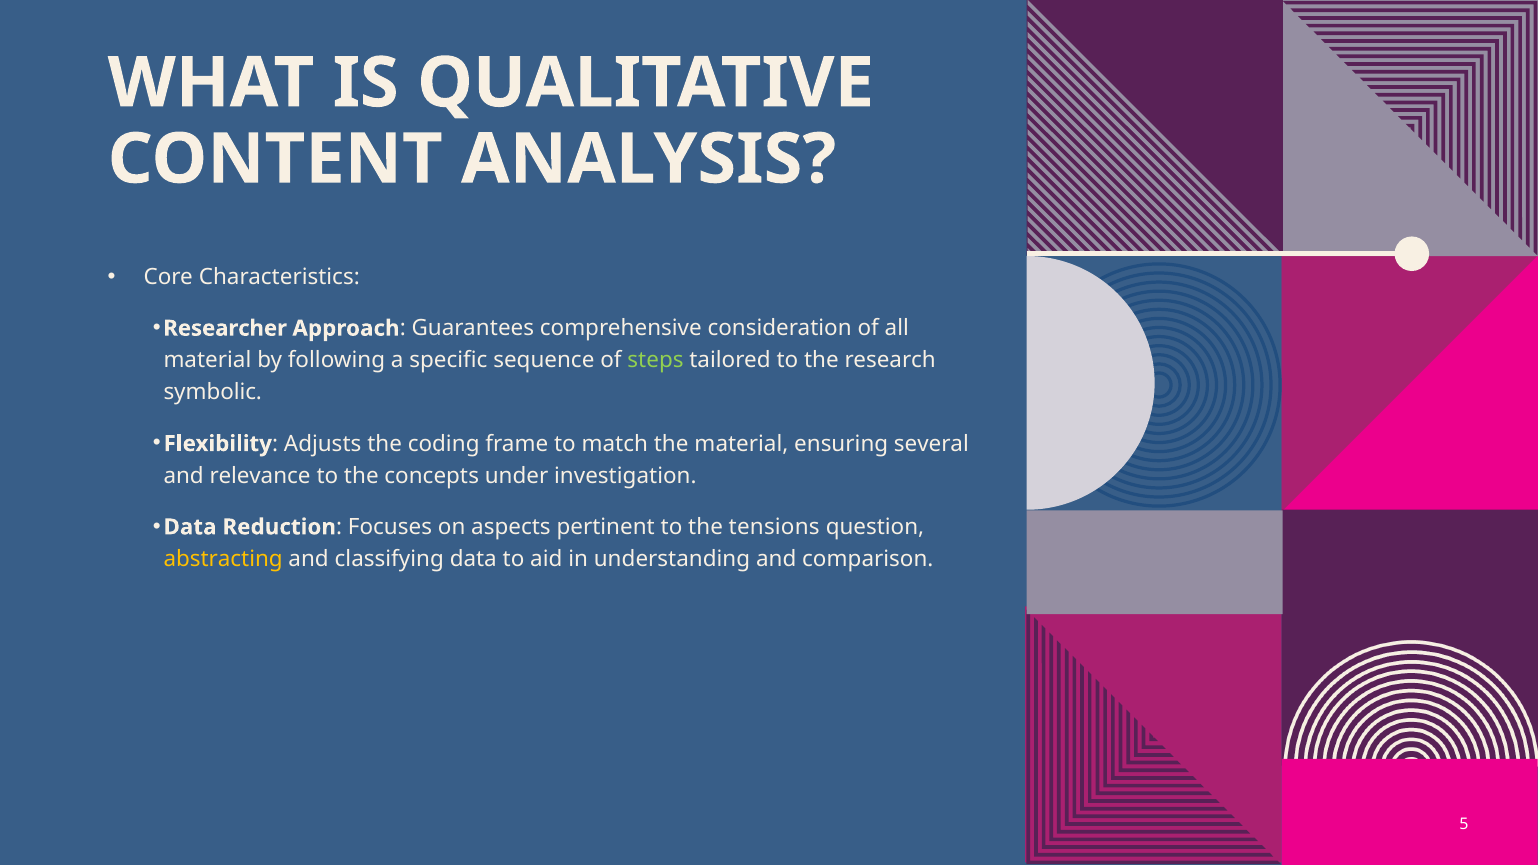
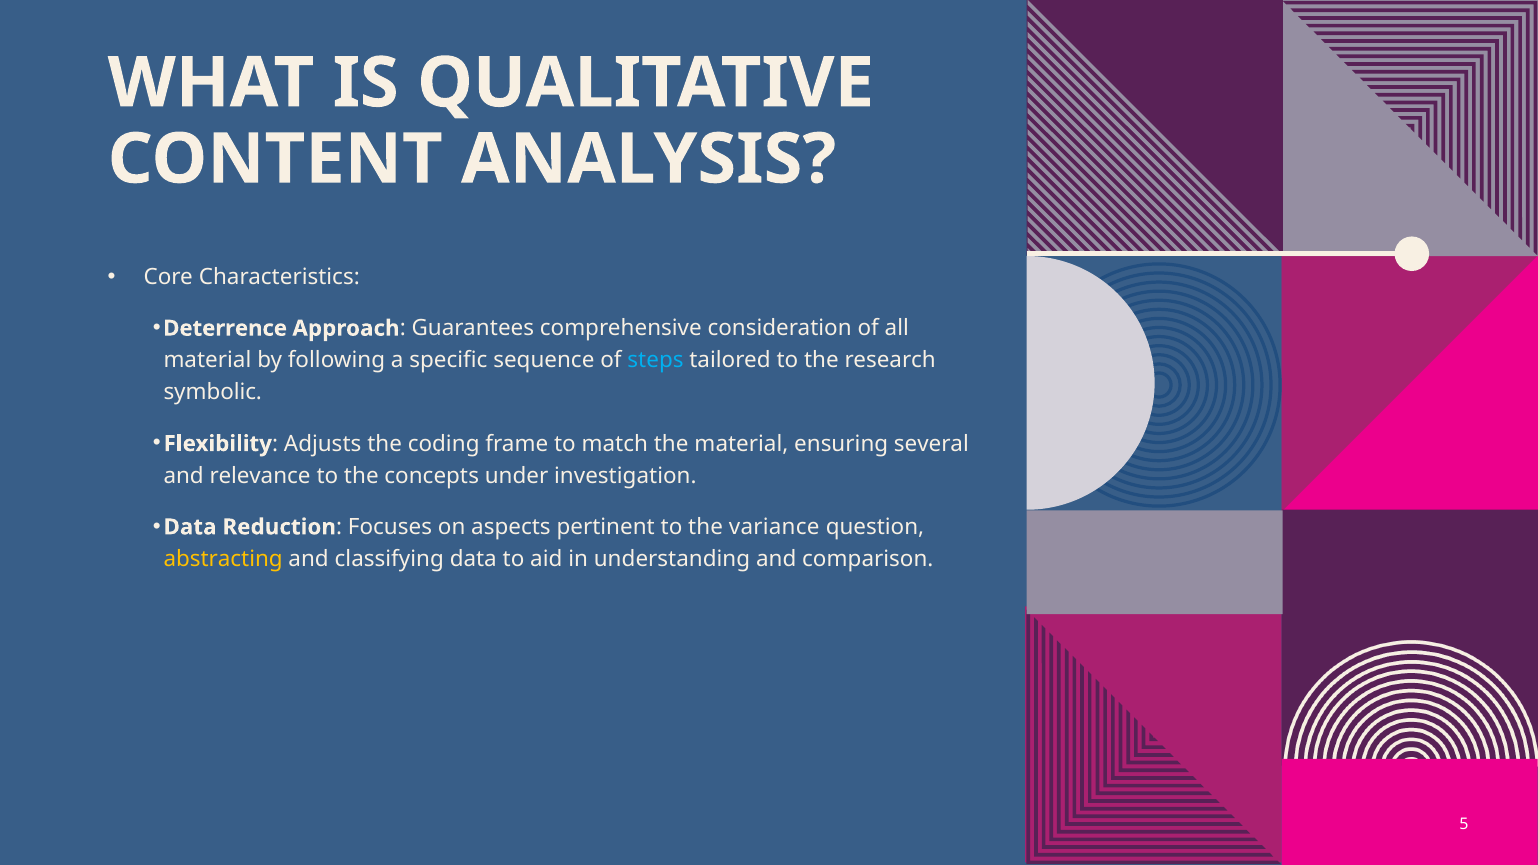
Researcher: Researcher -> Deterrence (225, 328)
steps colour: light green -> light blue (655, 360)
tensions: tensions -> variance (774, 527)
